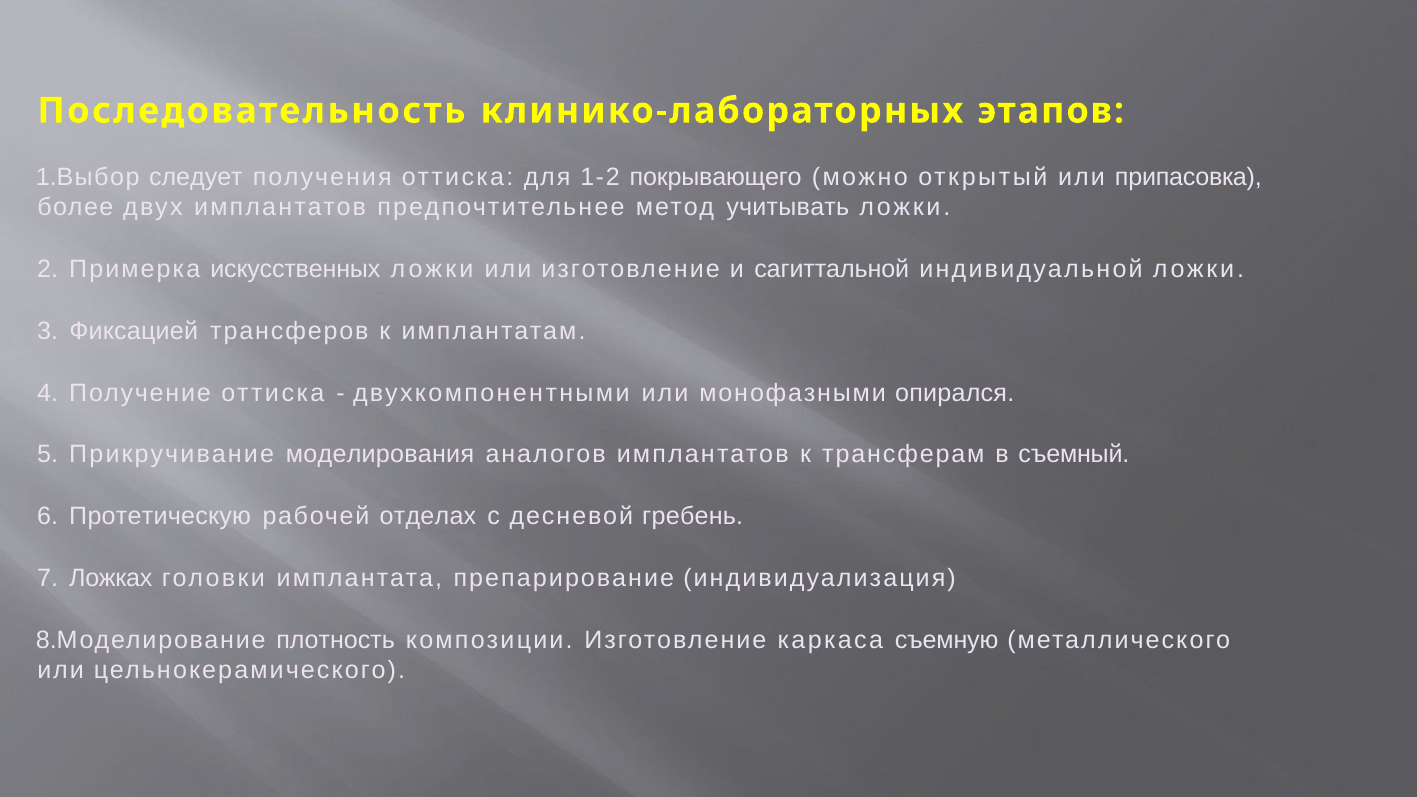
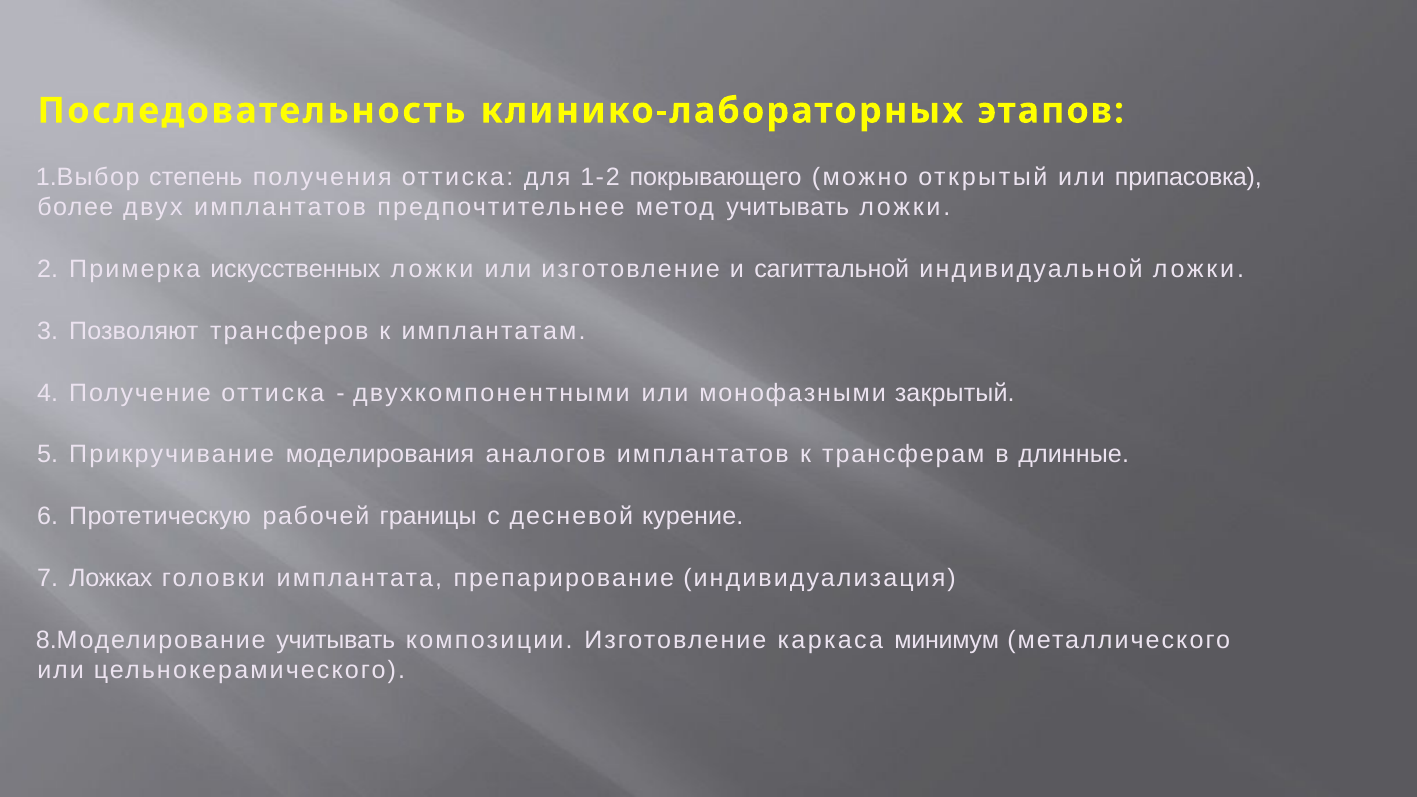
следует: следует -> степень (196, 177)
Фиксацией: Фиксацией -> Позволяют (134, 331)
опирался: опирался -> закрытый (955, 393)
съемный: съемный -> длинные (1074, 455)
отделах: отделах -> границы (428, 517)
гребень: гребень -> курение (693, 517)
плотность: плотность -> учитывать (336, 640)
съемную: съемную -> минимум (947, 640)
